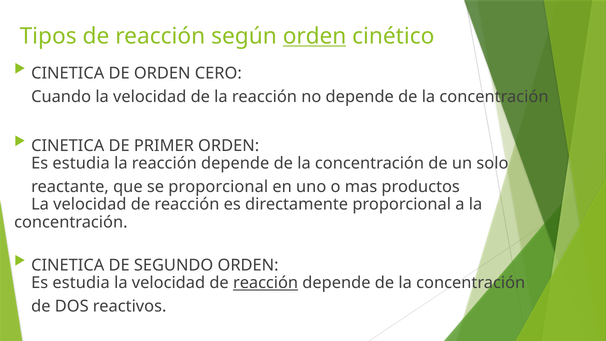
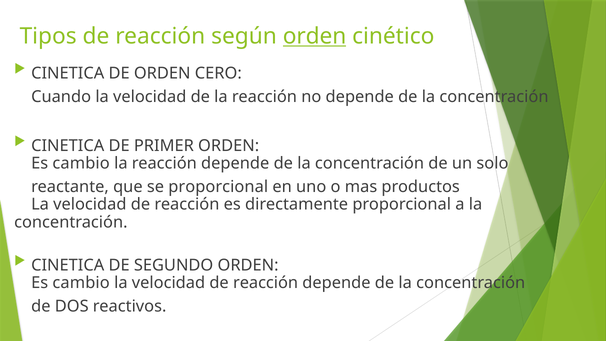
estudia: estudia -> cambio (81, 163)
estudia: estudia -> cambio (81, 283)
reacción underline: present -> none (266, 283)
